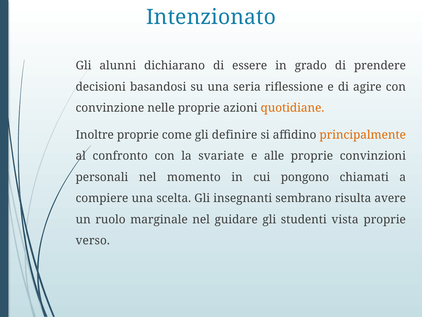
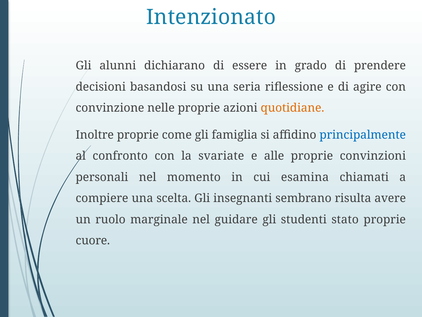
definire: definire -> famiglia (235, 135)
principalmente colour: orange -> blue (363, 135)
pongono: pongono -> esamina (305, 177)
vista: vista -> stato (345, 219)
verso: verso -> cuore (93, 240)
